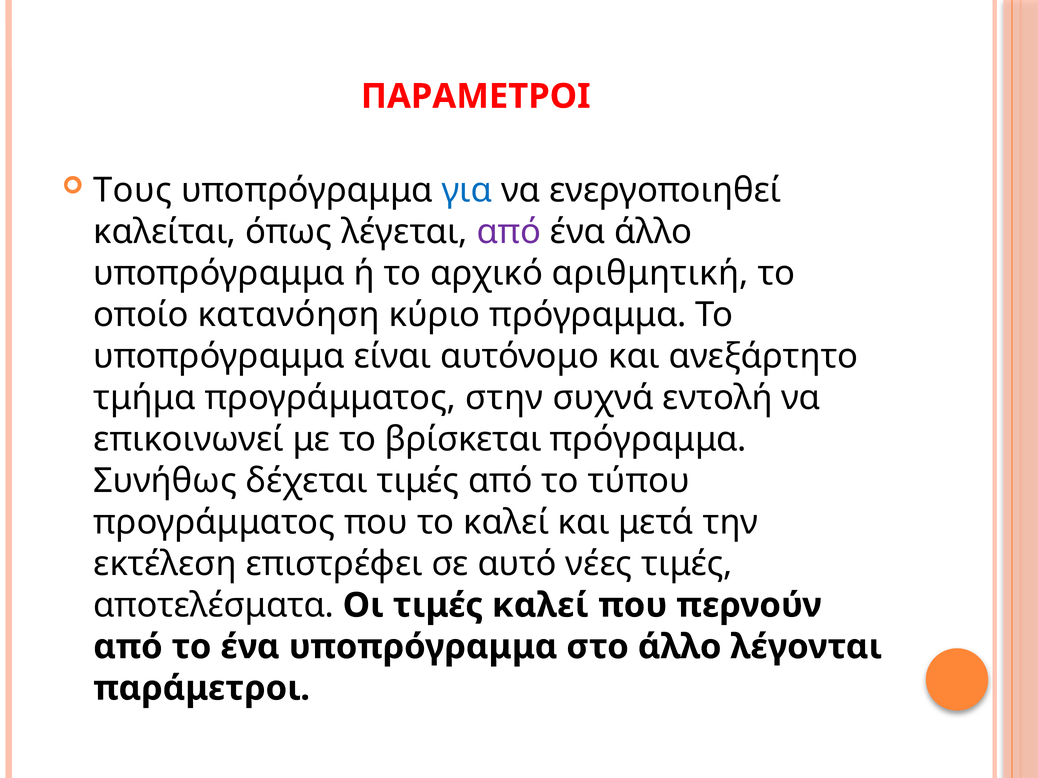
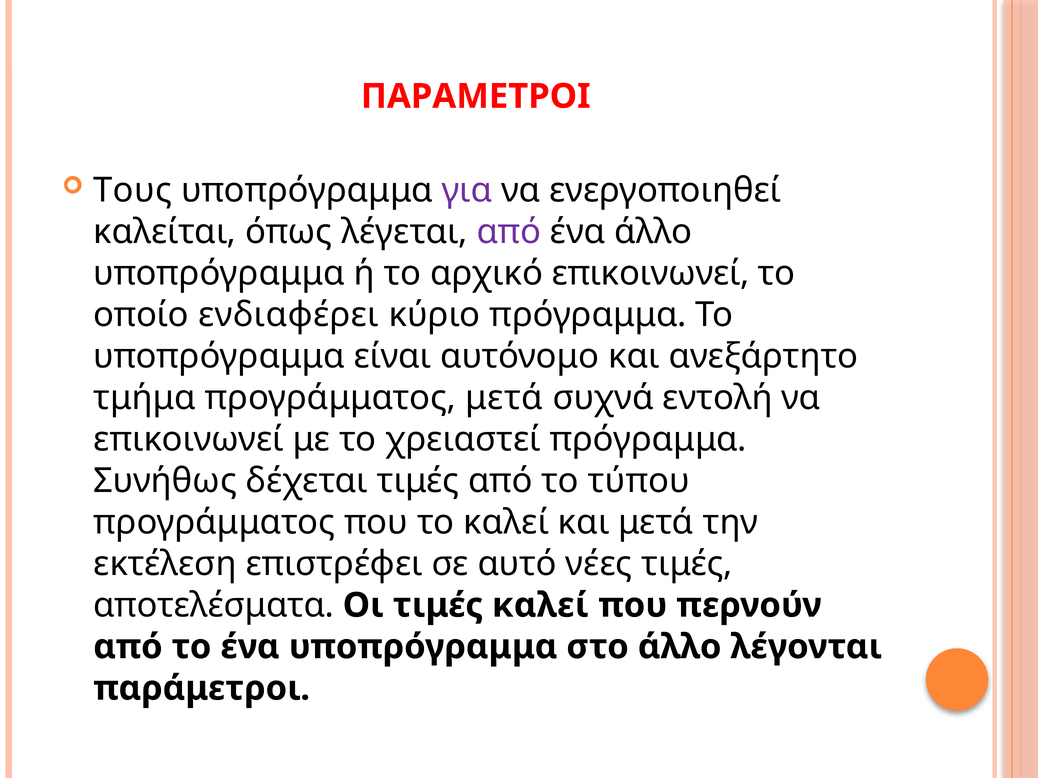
για colour: blue -> purple (467, 190)
αρχικό αριθμητική: αριθμητική -> επικοινωνεί (651, 274)
κατανόηση: κατανόηση -> ενδιαφέρει (289, 315)
προγράμματος στην: στην -> μετά (504, 398)
βρίσκεται: βρίσκεται -> χρειαστεί (463, 440)
